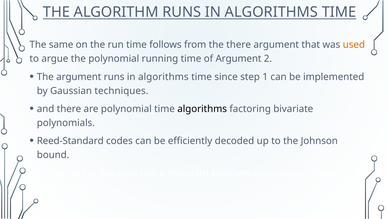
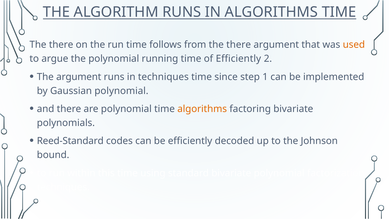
same: same -> there (61, 45)
of Argument: Argument -> Efficiently (238, 59)
algorithms: algorithms -> techniques (163, 77)
Gaussian techniques: techniques -> polynomial (121, 91)
algorithms colour: black -> orange (202, 109)
